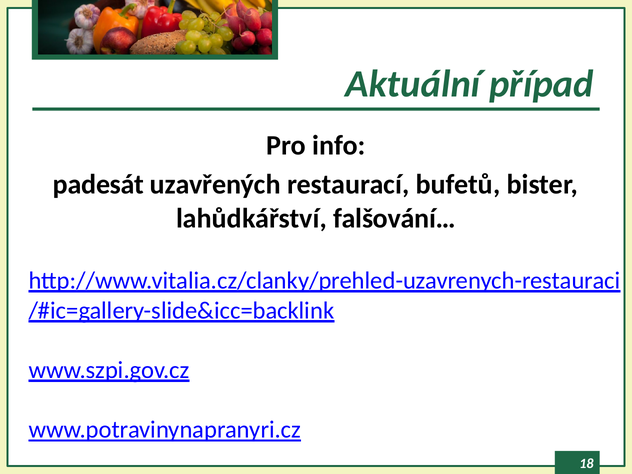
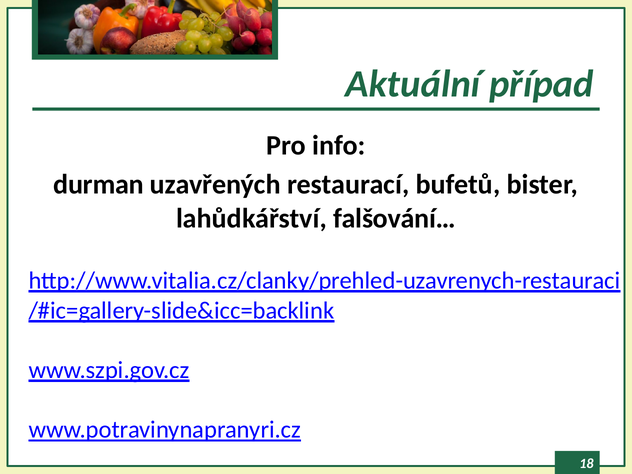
padesát: padesát -> durman (99, 185)
